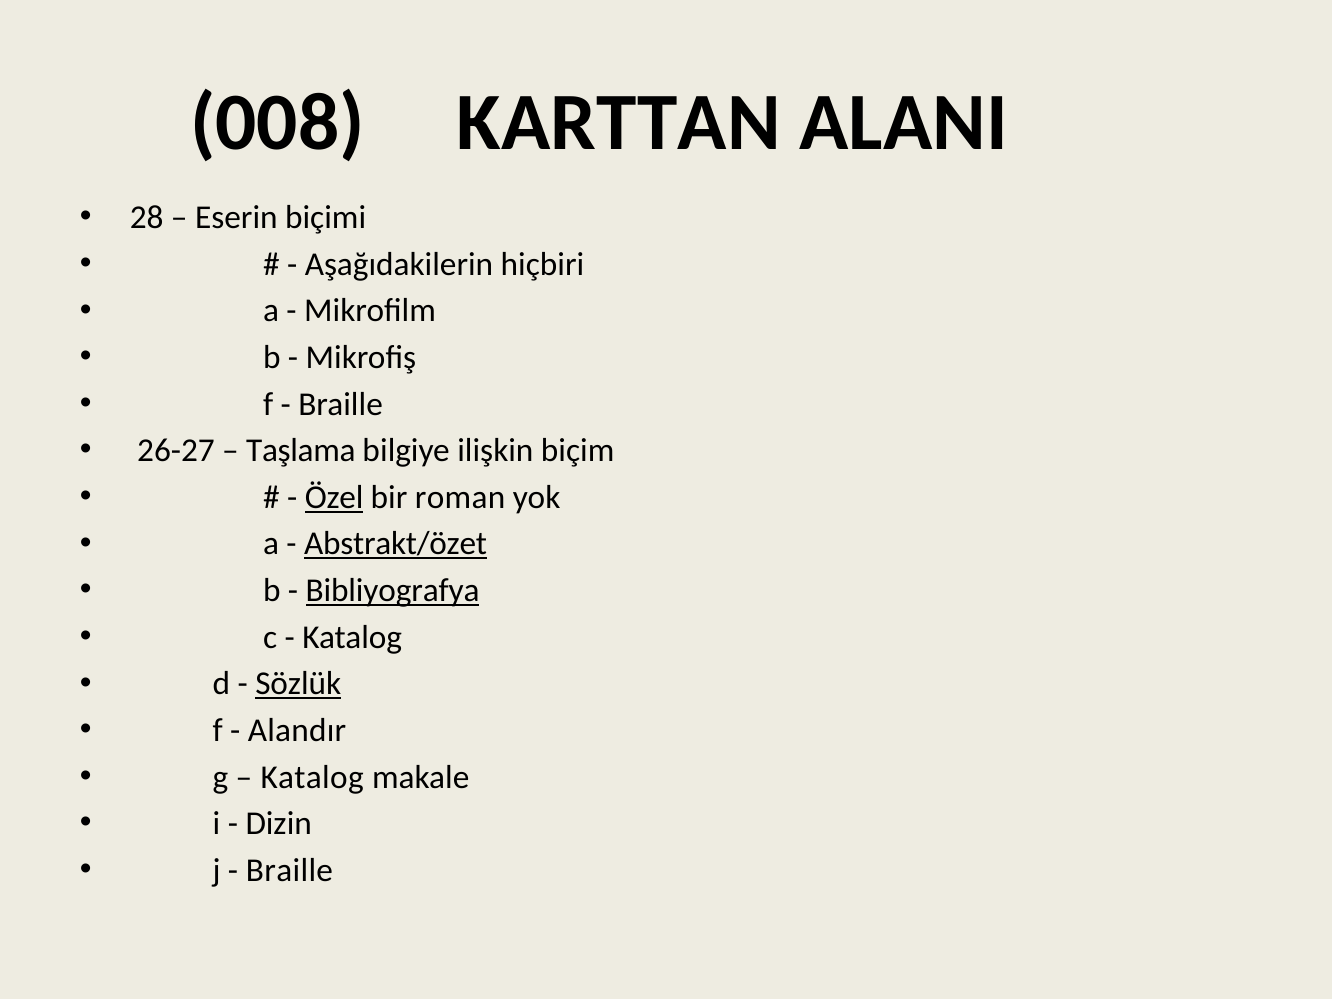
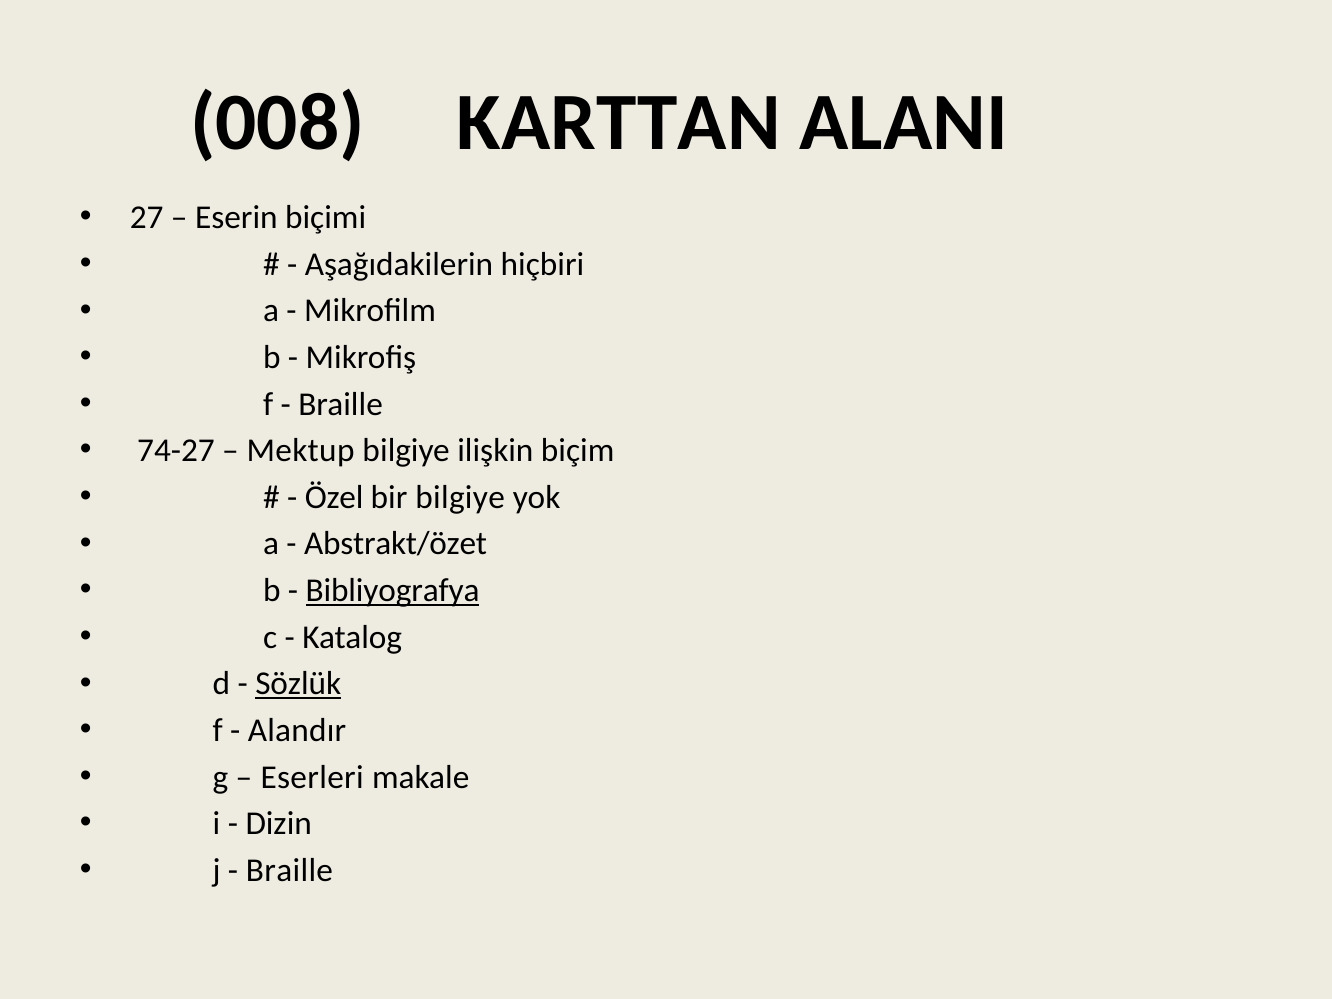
28: 28 -> 27 (147, 218)
26-27: 26-27 -> 74-27 (176, 451)
Taşlama: Taşlama -> Mektup (301, 451)
Özel underline: present -> none (334, 497)
bir roman: roman -> bilgiye (460, 497)
Abstrakt/özet underline: present -> none (396, 544)
Katalog: Katalog -> Eserleri (312, 777)
